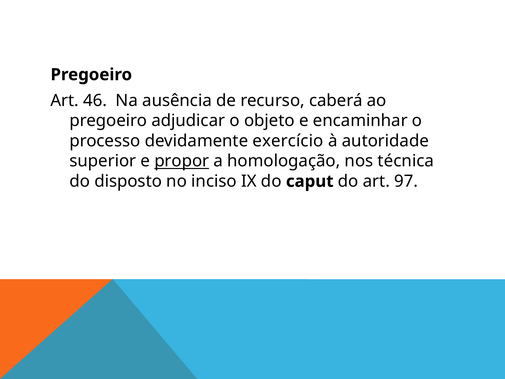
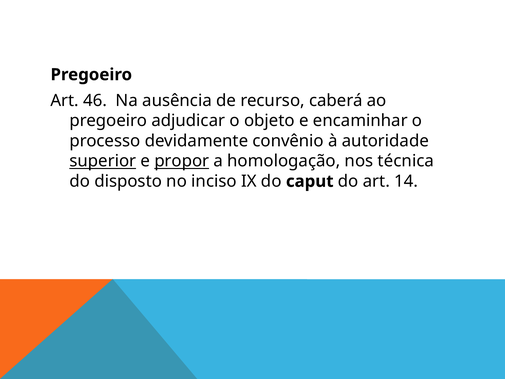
exercício: exercício -> convênio (288, 141)
superior underline: none -> present (103, 161)
97: 97 -> 14 (406, 181)
